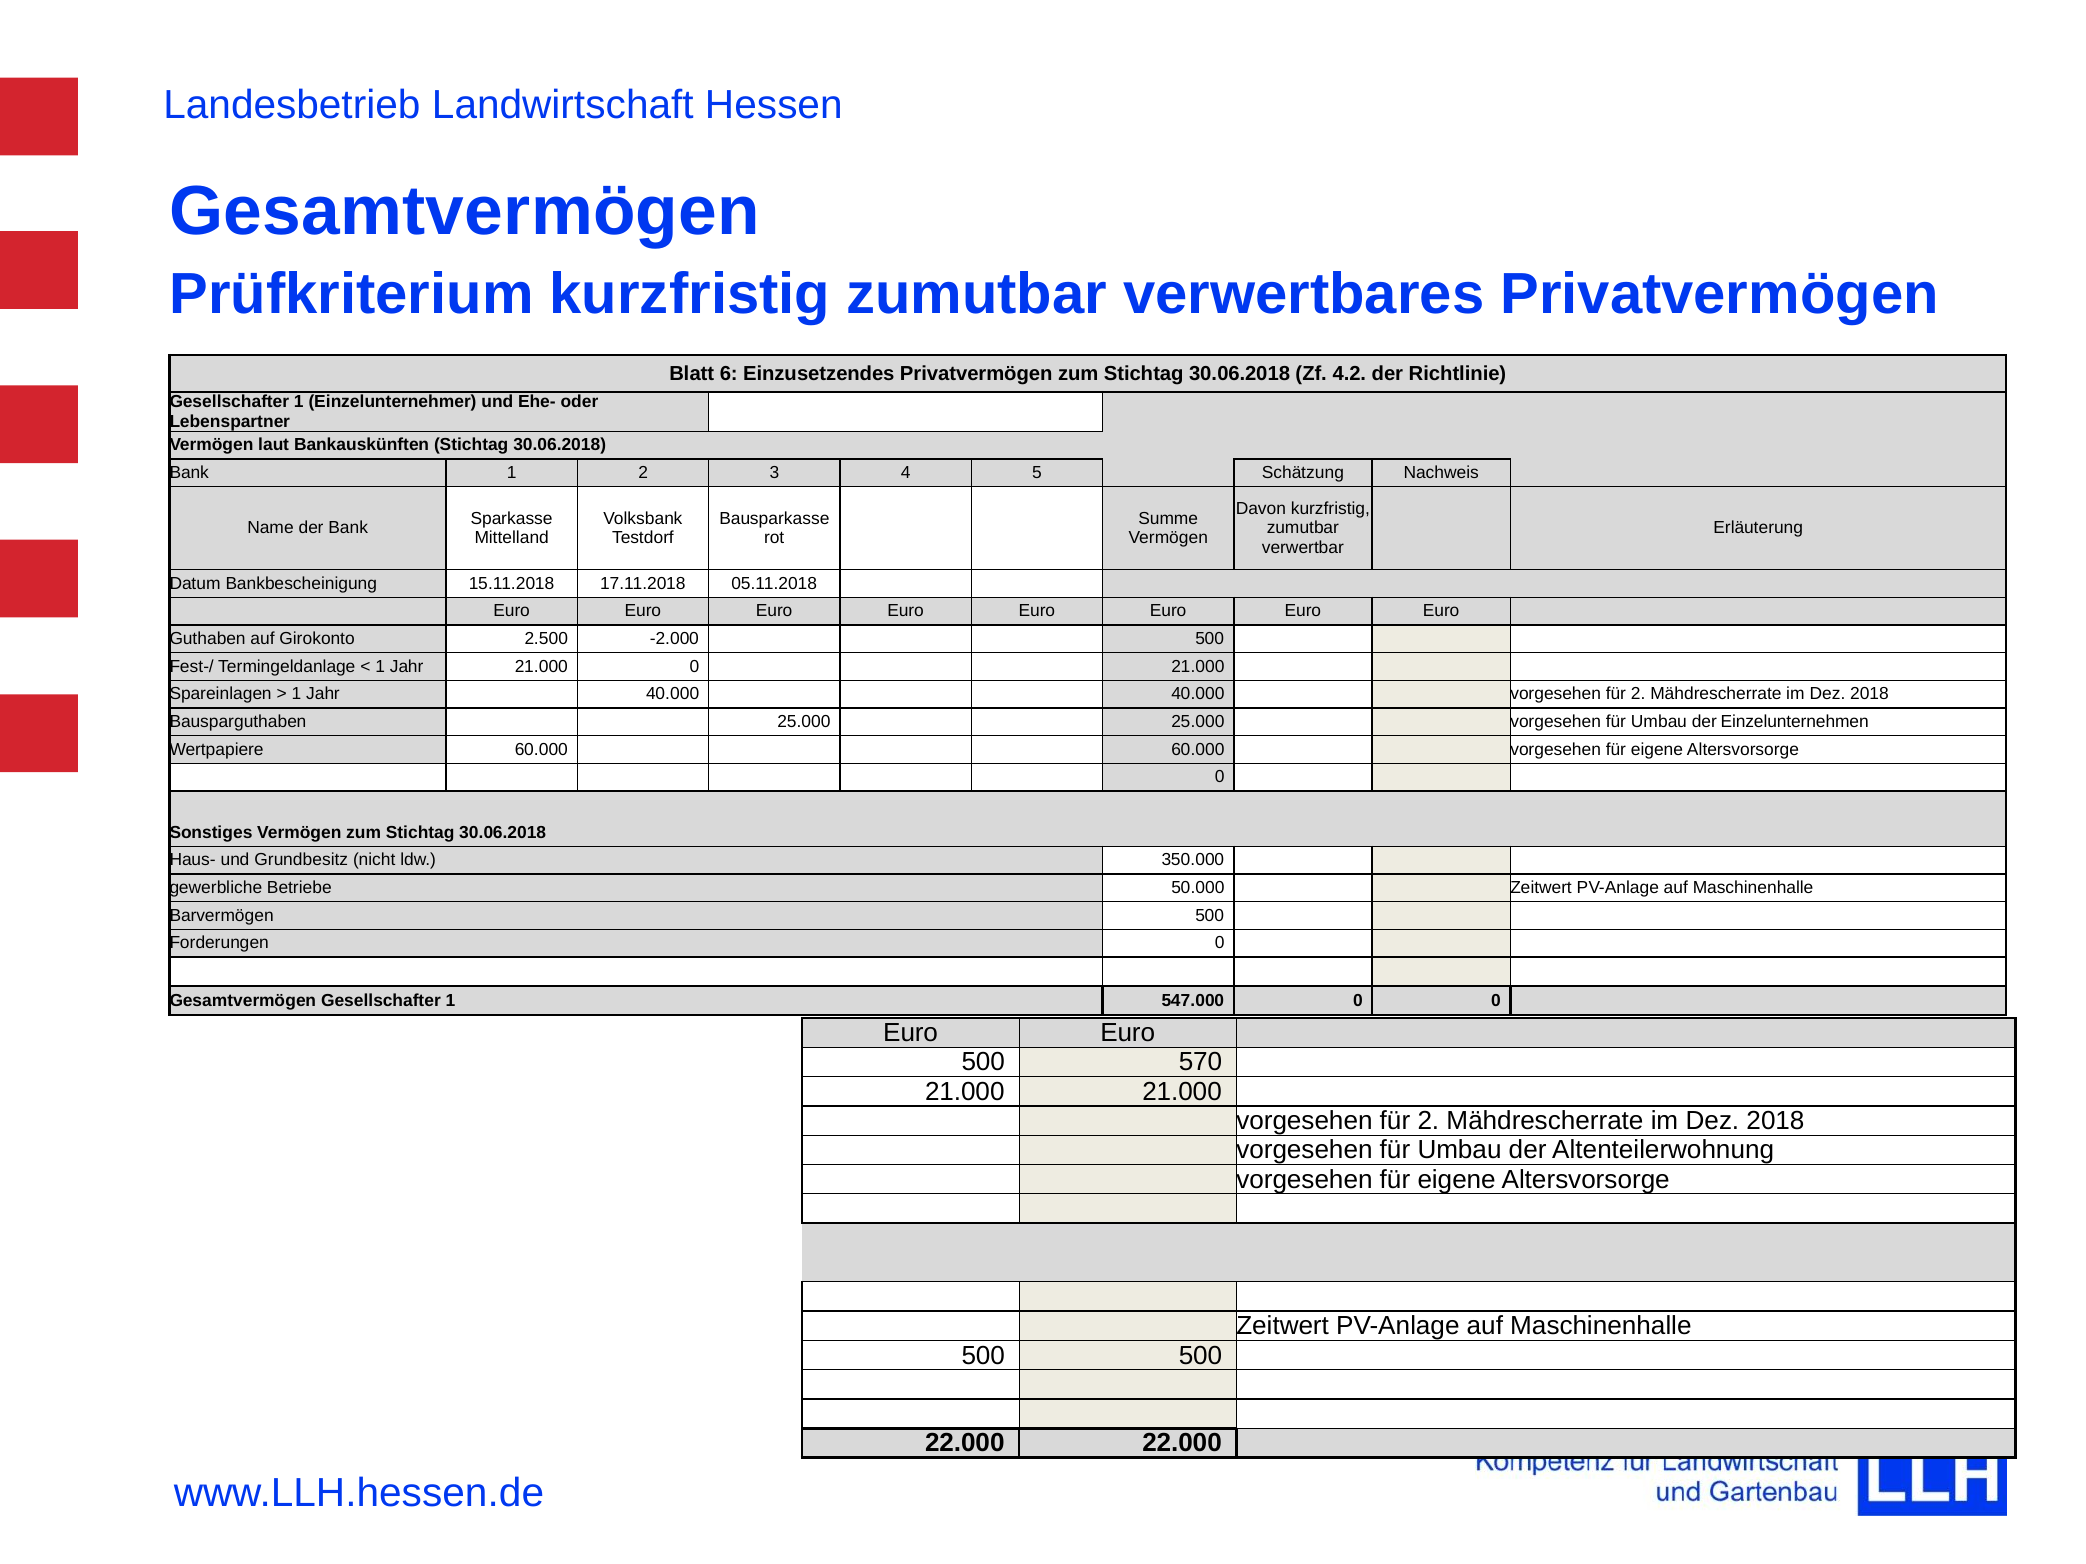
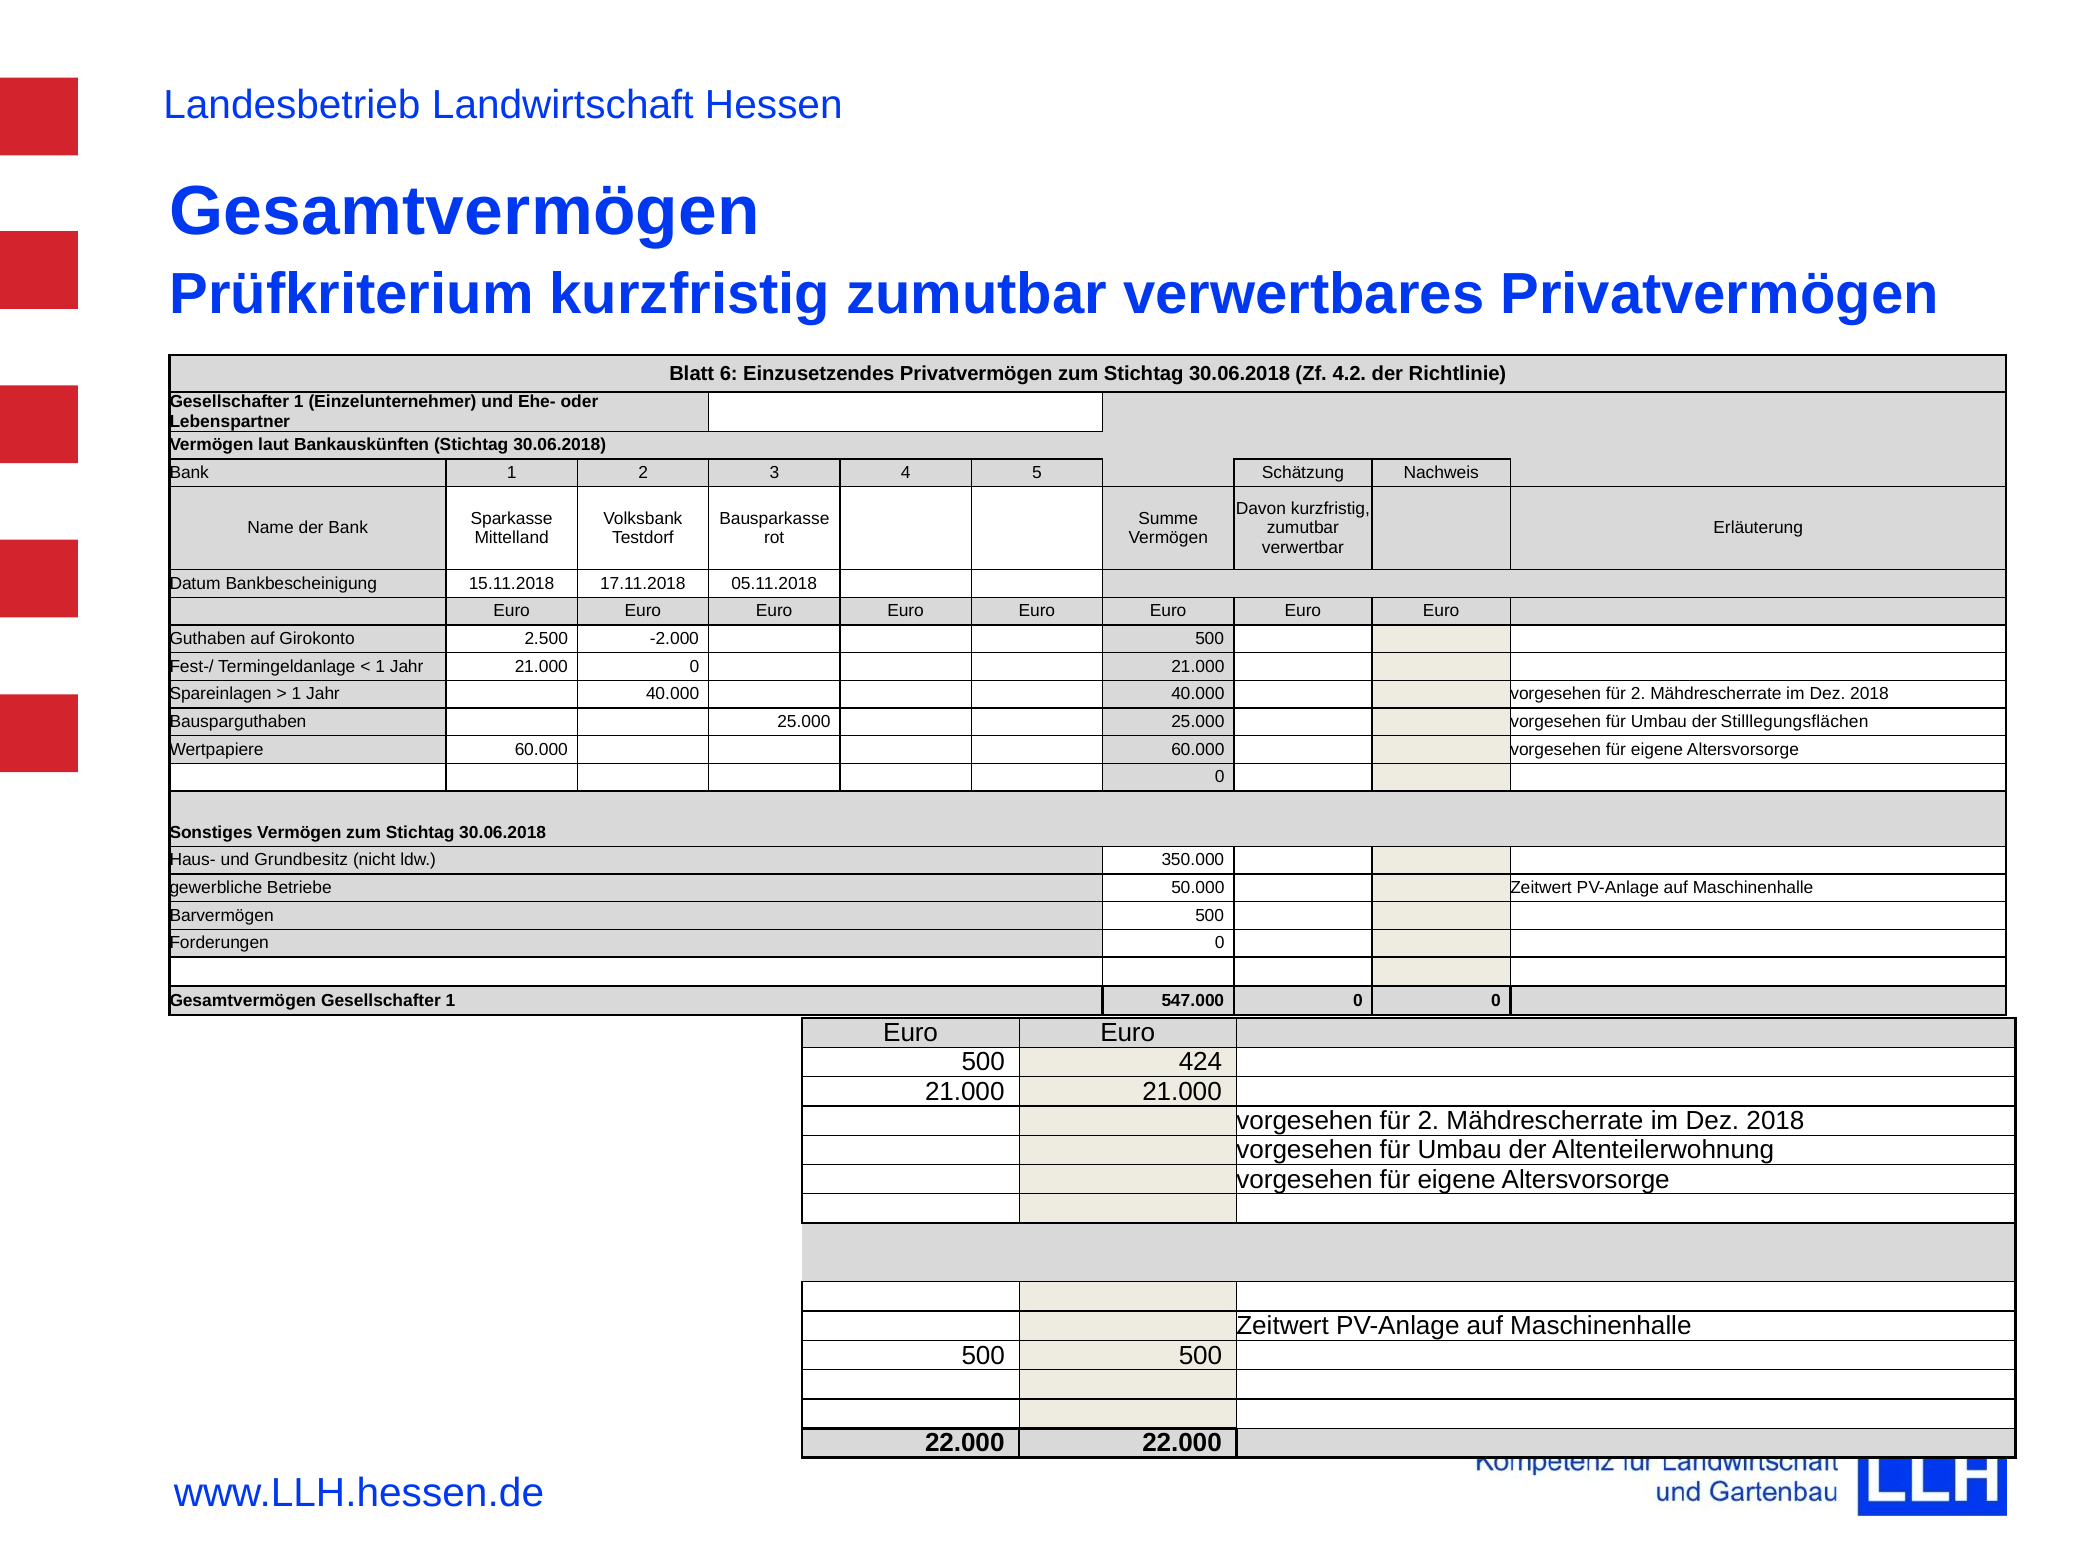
Einzelunternehmen: Einzelunternehmen -> Stilllegungsflächen (1795, 722)
570: 570 -> 424 (1200, 1063)
